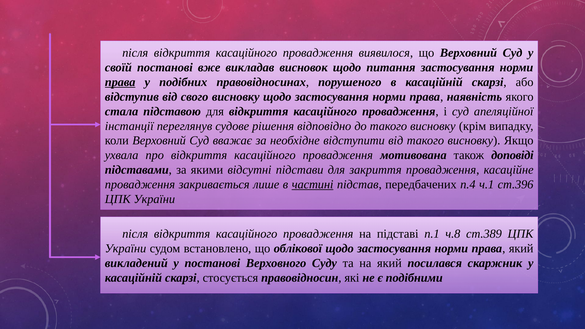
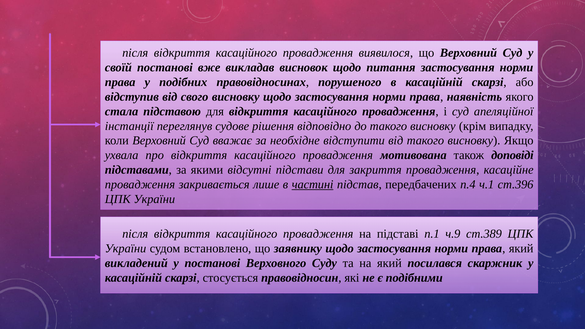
права underline: present -> none (120, 82)
ч.8: ч.8 -> ч.9 (453, 234)
облікової: облікової -> заявнику (298, 249)
